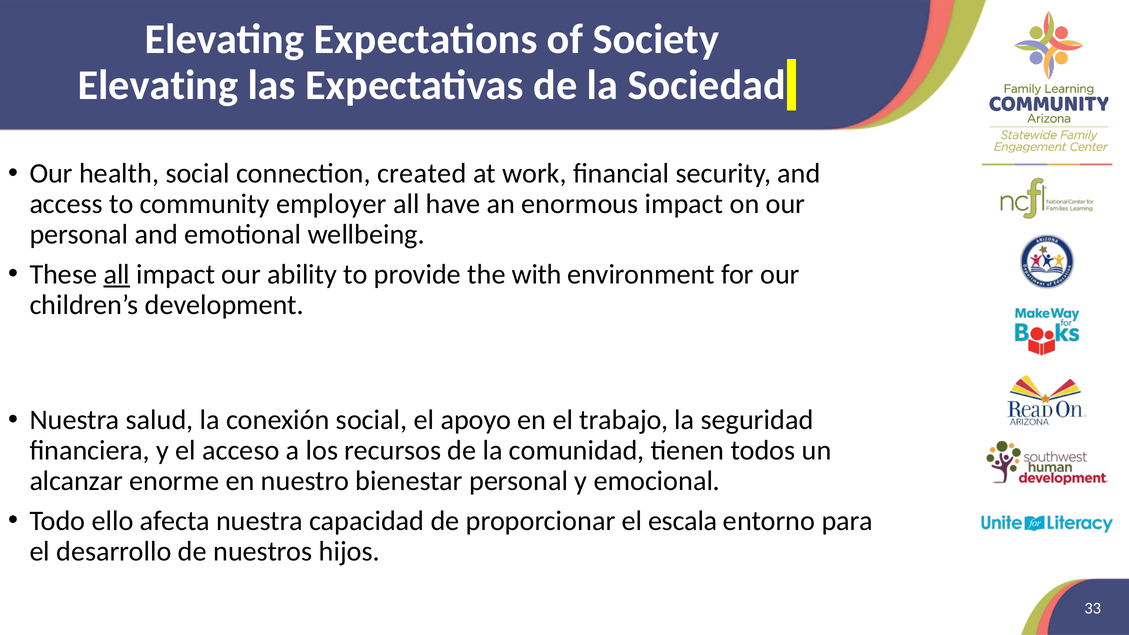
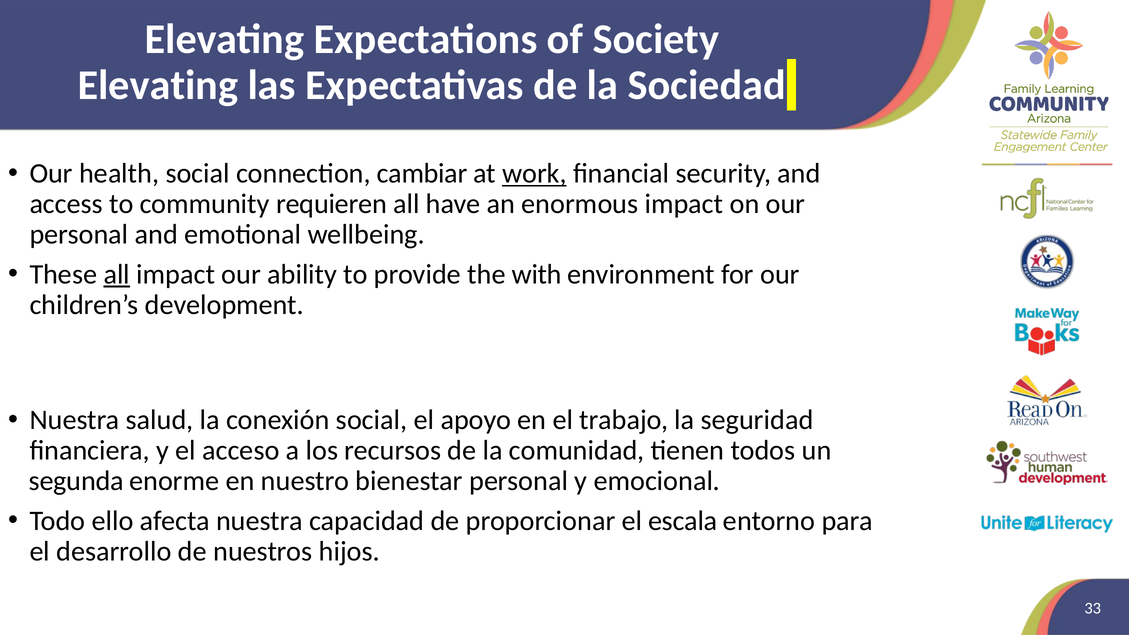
created: created -> cambiar (422, 173)
work underline: none -> present (534, 173)
employer: employer -> requieren (332, 204)
alcanzar: alcanzar -> segunda (76, 481)
